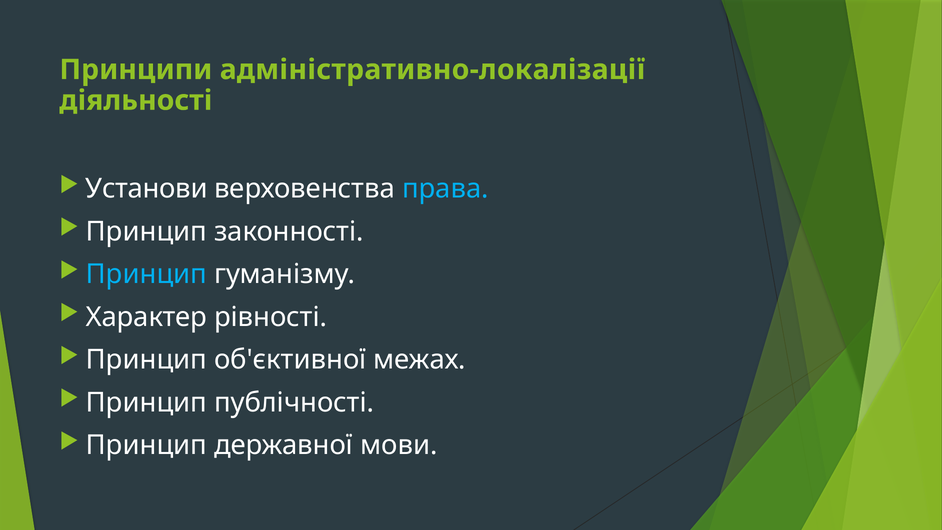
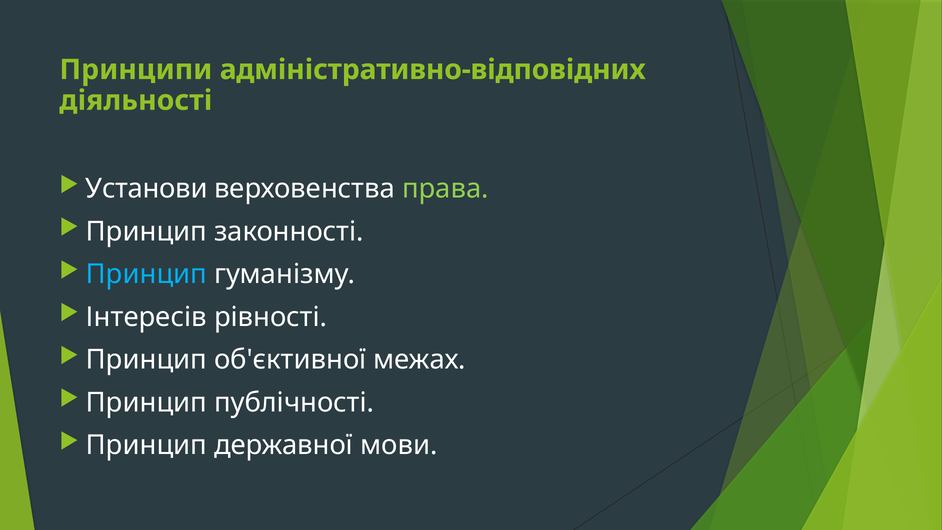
адміністративно-локалізації: адміністративно-локалізації -> адміністративно-відповідних (433, 70)
права colour: light blue -> light green (445, 189)
Характер: Характер -> Інтересів (146, 317)
